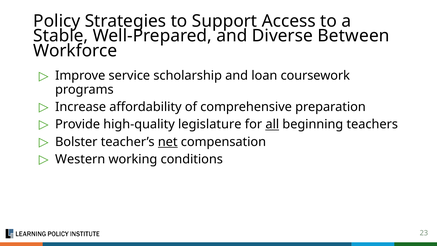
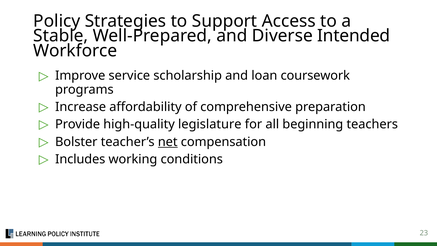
Between: Between -> Intended (354, 36)
all underline: present -> none (272, 124)
Western: Western -> Includes (80, 159)
